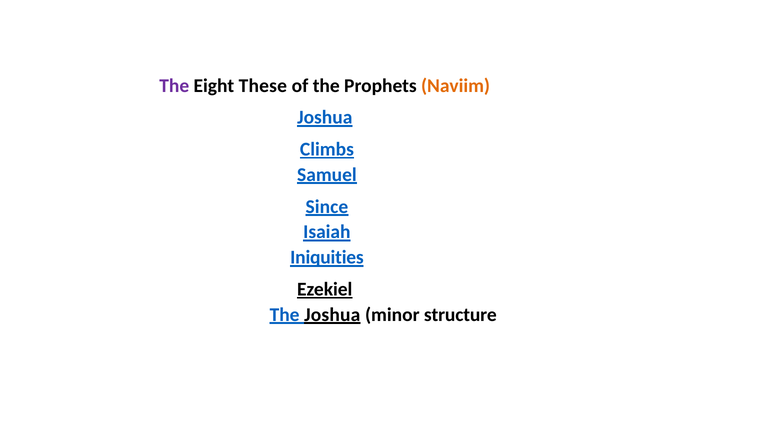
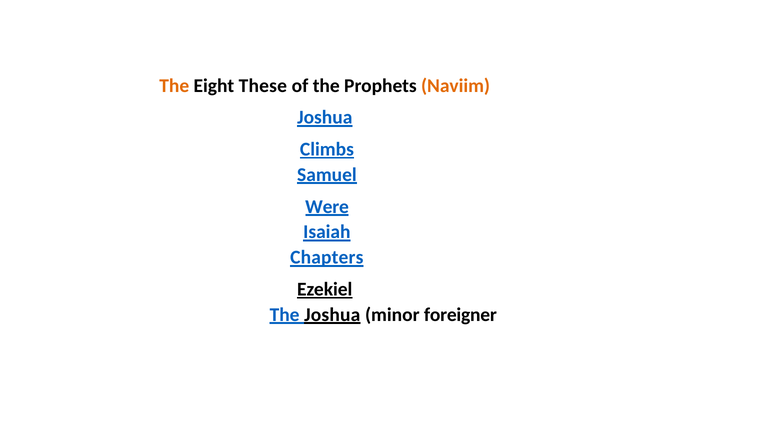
The colour: purple -> orange (174, 86)
Since: Since -> Were (327, 207)
Iniquities: Iniquities -> Chapters (327, 258)
structure: structure -> foreigner (460, 315)
